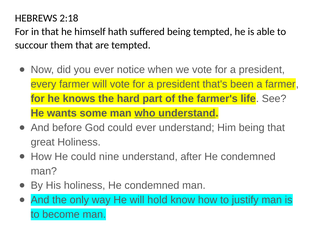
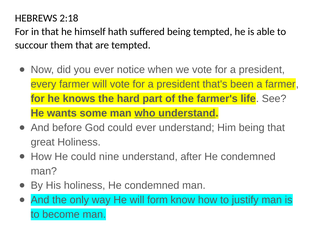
hold: hold -> form (158, 200)
